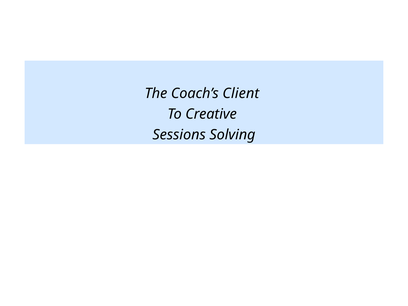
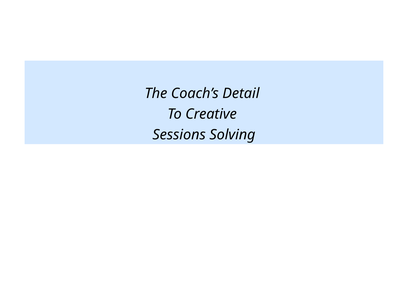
Client: Client -> Detail (241, 94)
